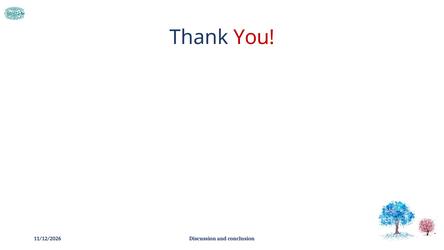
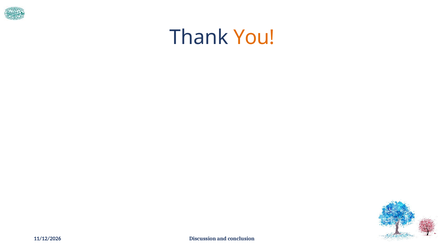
You colour: red -> orange (254, 37)
